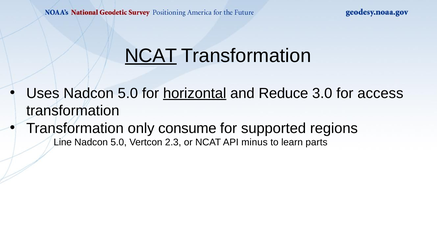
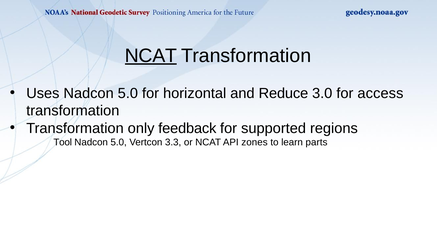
horizontal underline: present -> none (195, 93)
consume: consume -> feedback (187, 128)
Line: Line -> Tool (63, 142)
2.3: 2.3 -> 3.3 (173, 142)
minus: minus -> zones (255, 142)
